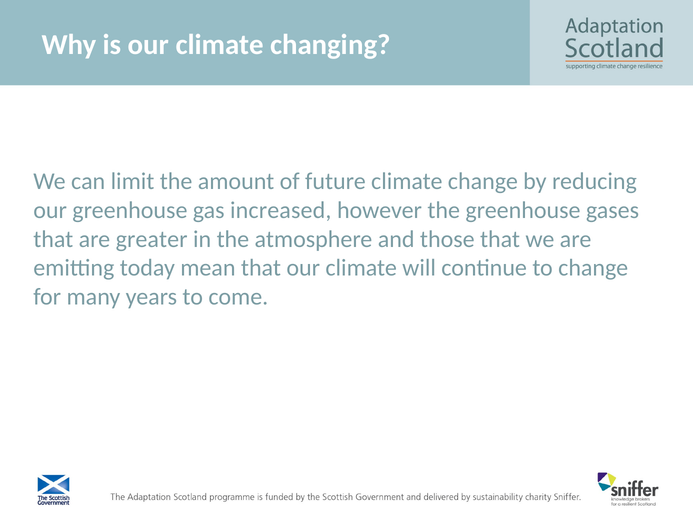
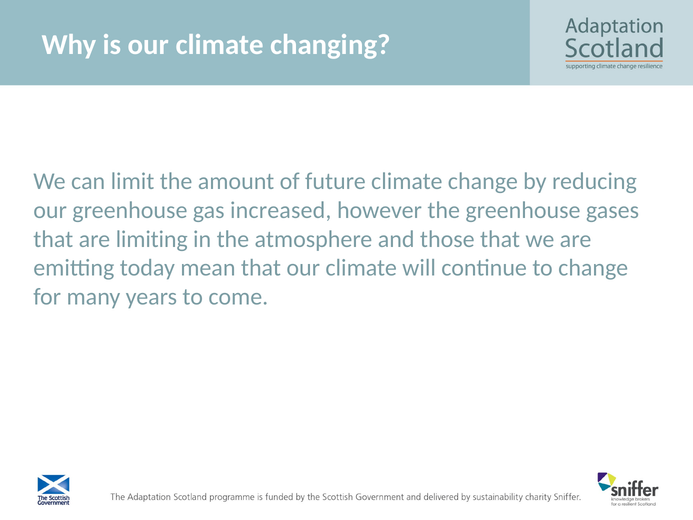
greater: greater -> limiting (152, 239)
